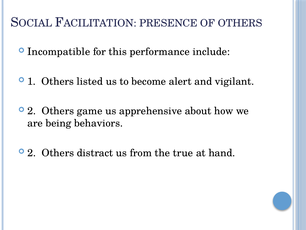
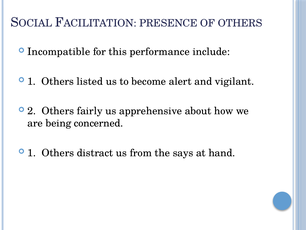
game: game -> fairly (90, 111)
behaviors: behaviors -> concerned (99, 123)
2: 2 -> 1 (32, 153)
true: true -> says (183, 153)
